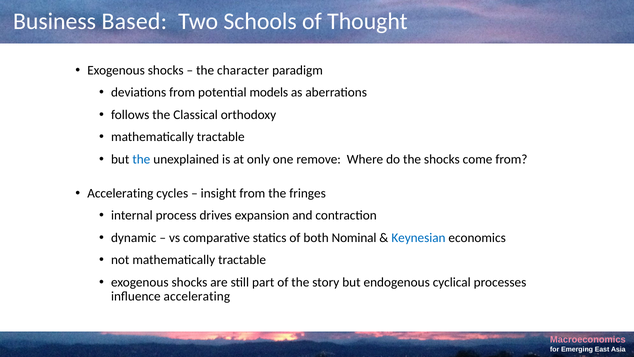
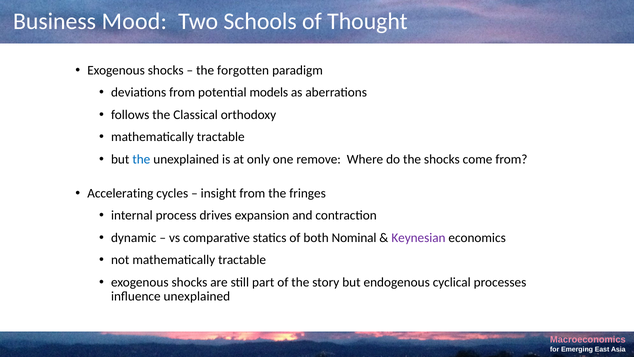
Based: Based -> Mood (134, 21)
character: character -> forgotten (243, 70)
Keynesian colour: blue -> purple (418, 238)
influence accelerating: accelerating -> unexplained (197, 296)
